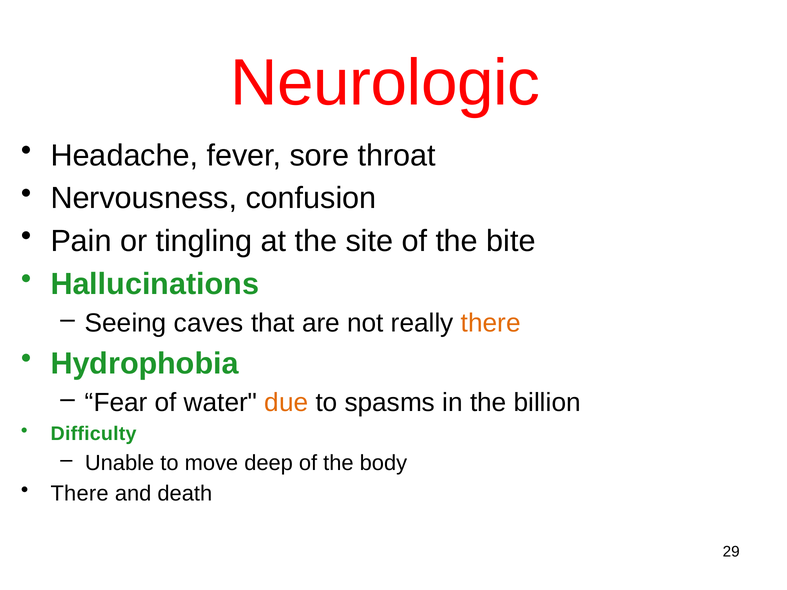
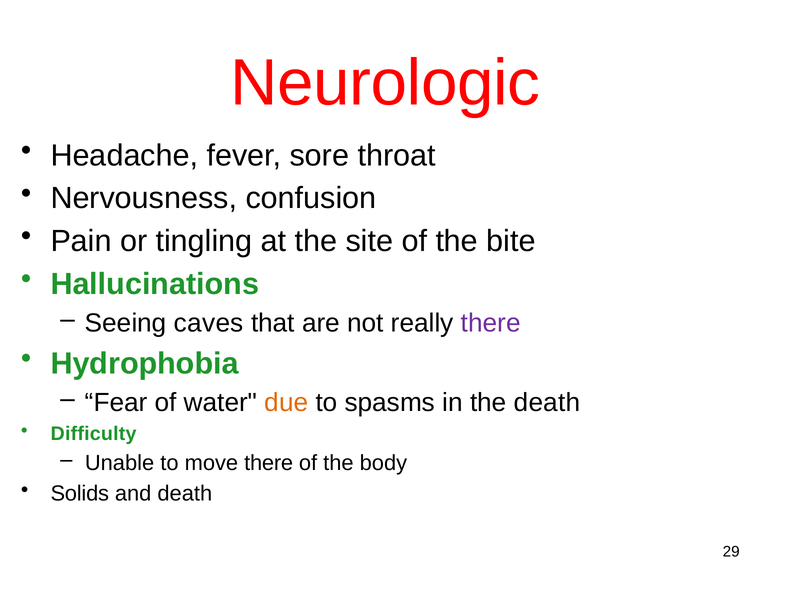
there colour: orange -> purple (491, 323)
the billion: billion -> death (547, 403)
move deep: deep -> there (269, 463)
There: There -> Solids (80, 494)
